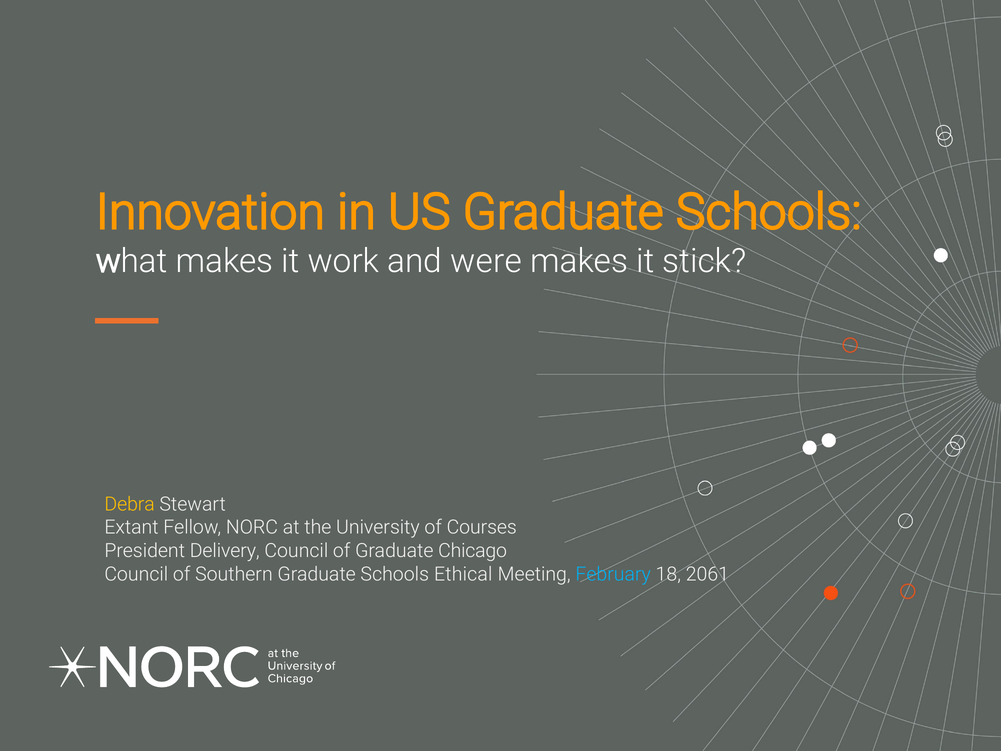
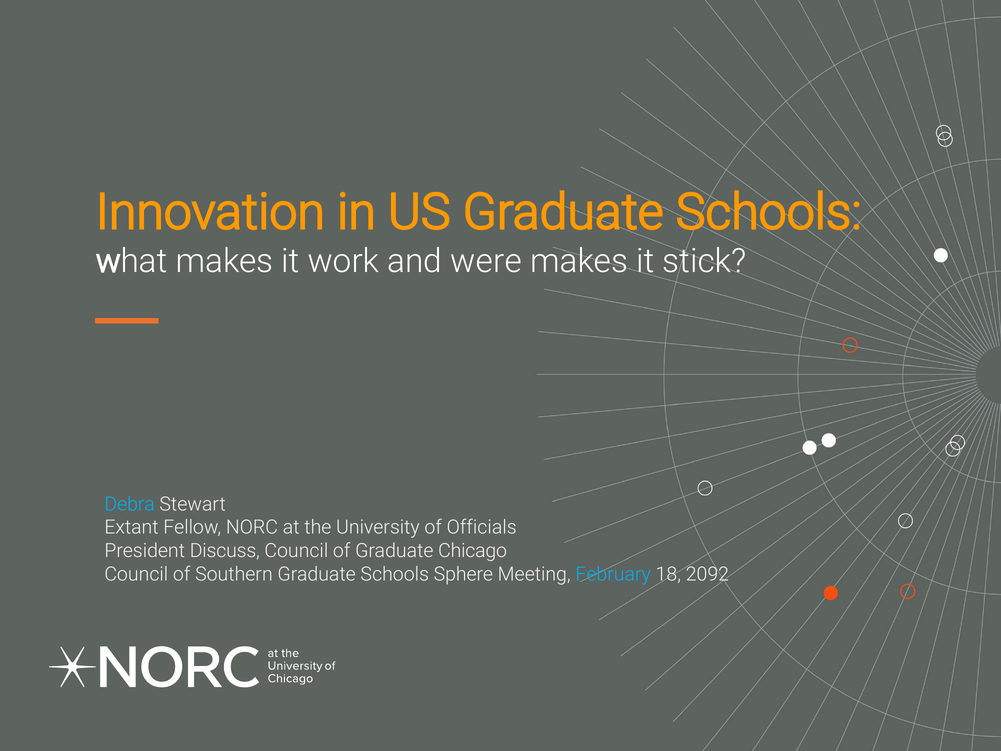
Debra colour: yellow -> light blue (130, 504)
Courses: Courses -> Officials (482, 527)
Delivery: Delivery -> Discuss (225, 551)
Ethical: Ethical -> Sphere (463, 574)
2061: 2061 -> 2092 (707, 574)
